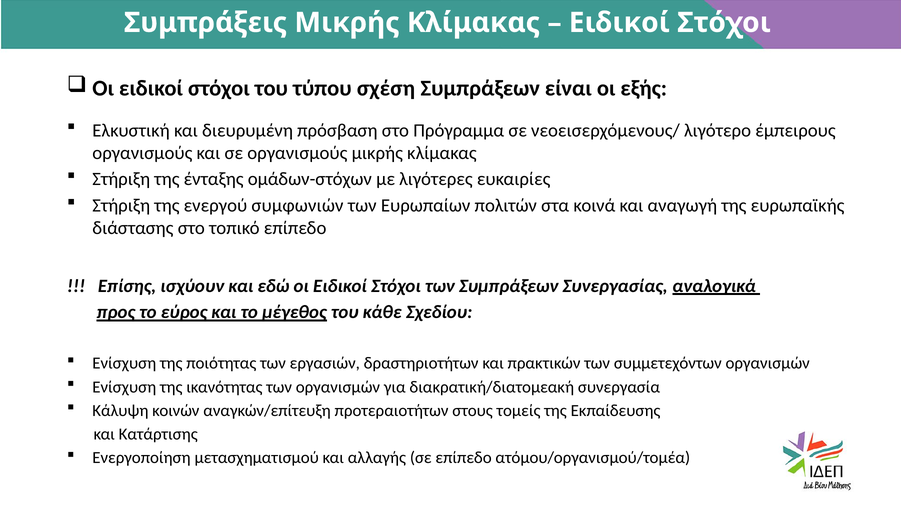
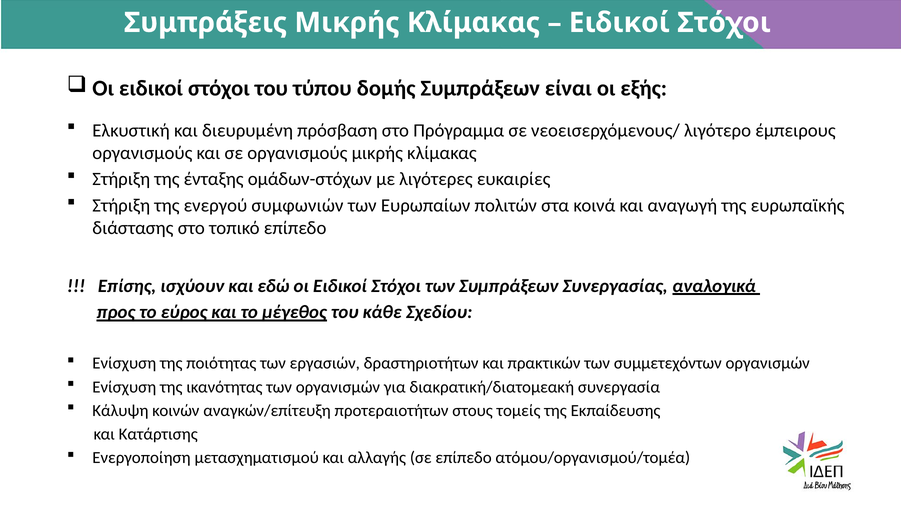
σχέση: σχέση -> δομής (386, 88)
